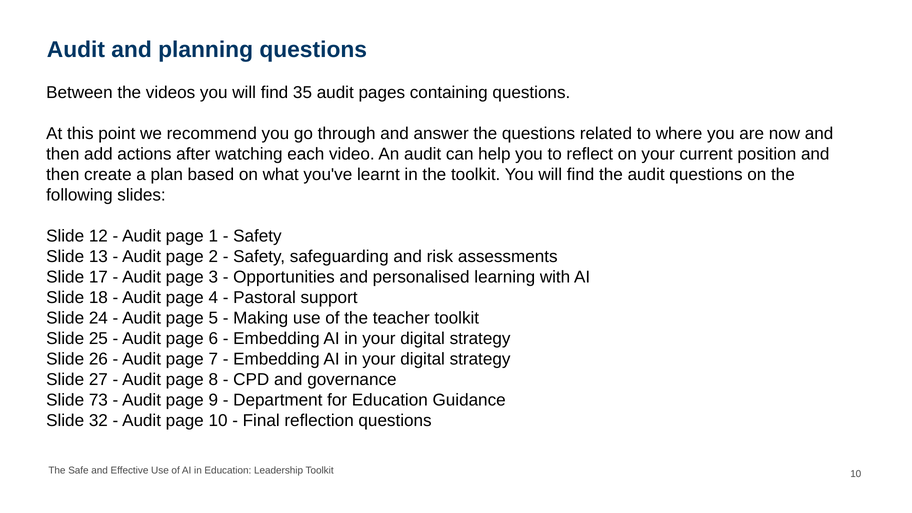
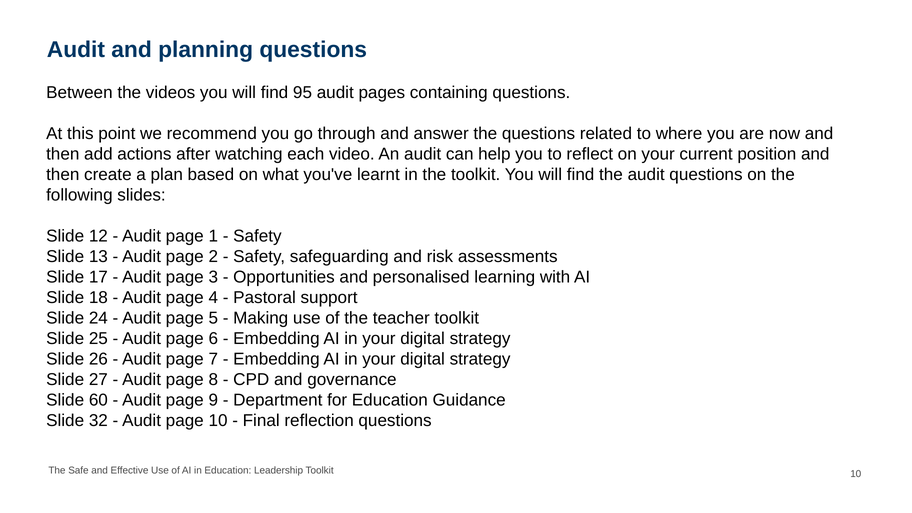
35: 35 -> 95 (303, 92)
73: 73 -> 60 (98, 400)
